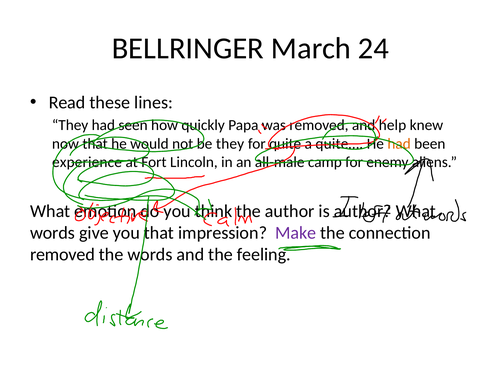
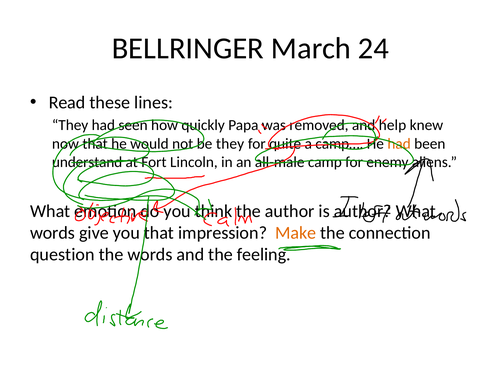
quite…: quite… -> camp… (339, 144)
experience: experience -> understand (87, 162)
Make colour: purple -> orange (296, 233)
removed: removed -> question (62, 254)
